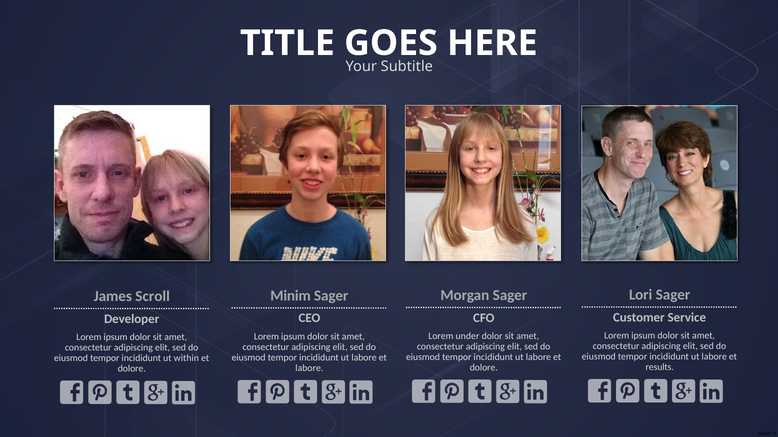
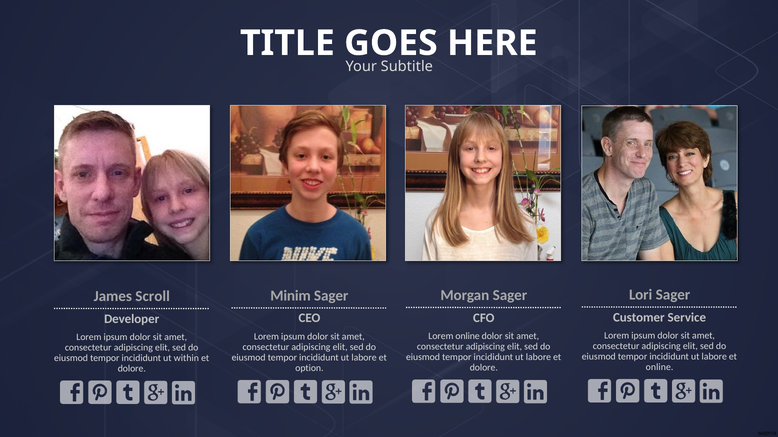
Lorem under: under -> online (468, 337)
results: results -> online (660, 368)
labore: labore -> option (309, 368)
